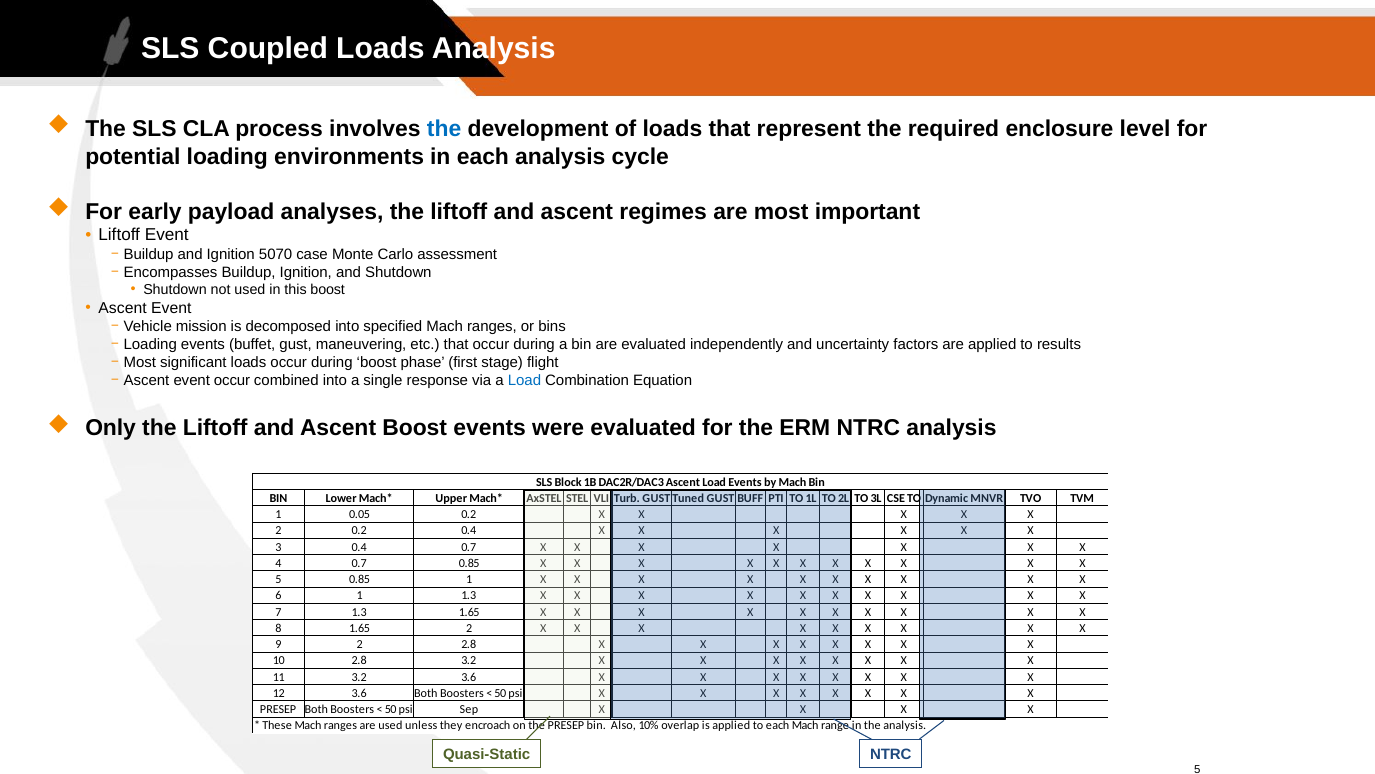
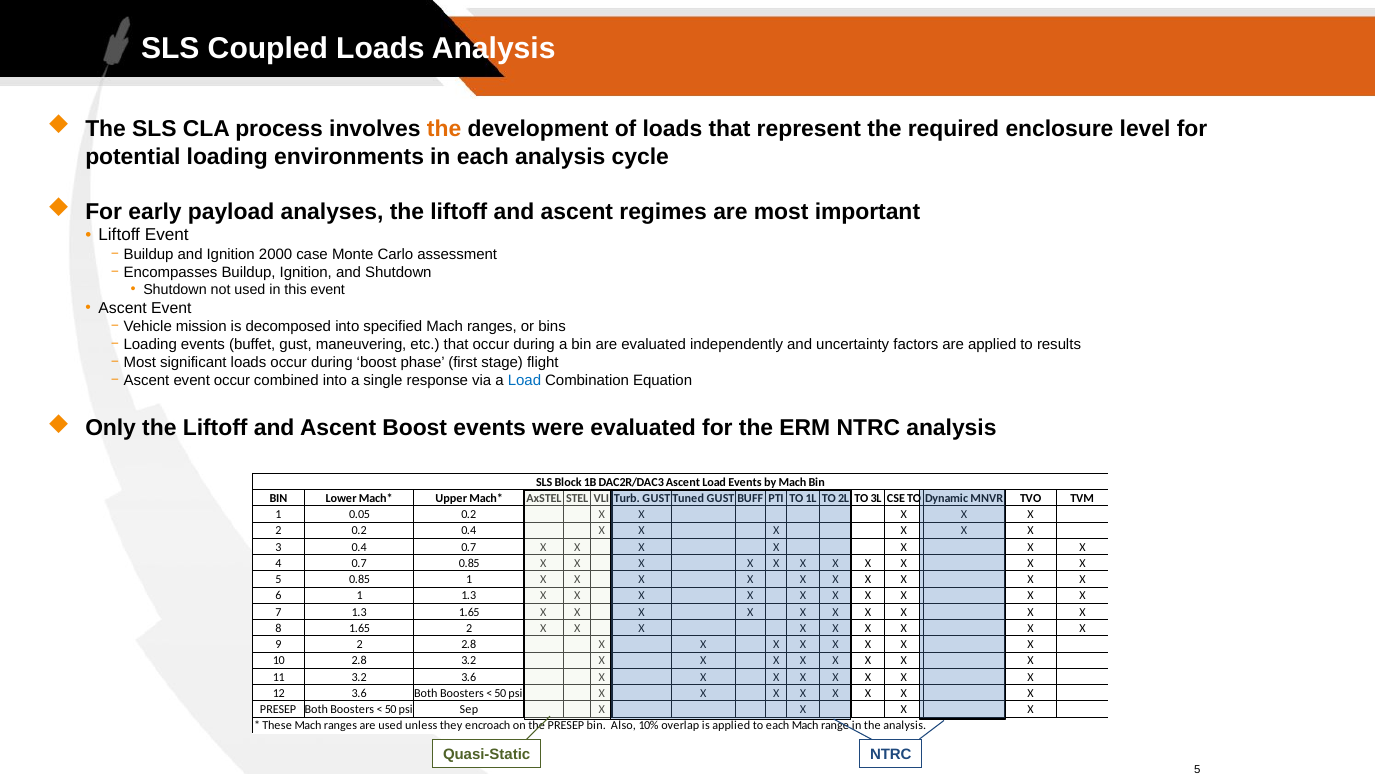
the colour: blue -> orange (444, 129)
5070: 5070 -> 2000 (276, 254)
this boost: boost -> event (328, 290)
